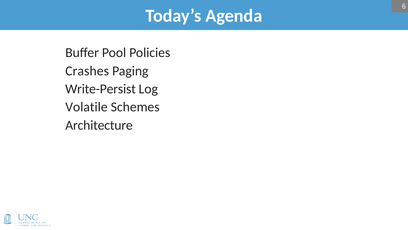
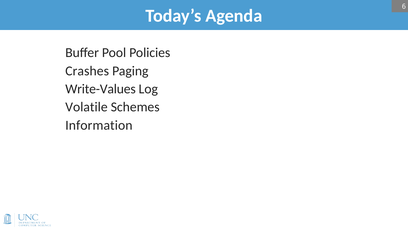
Write-Persist: Write-Persist -> Write-Values (100, 89)
Architecture: Architecture -> Information (99, 125)
